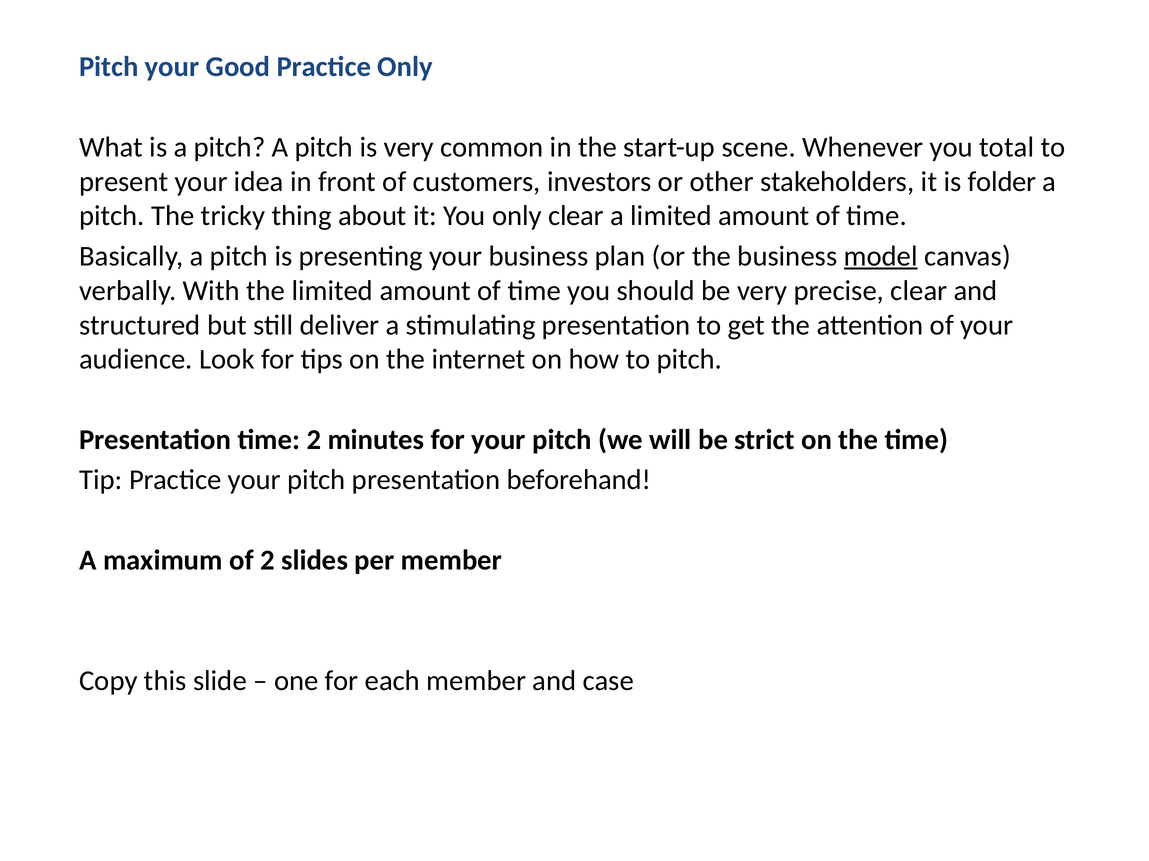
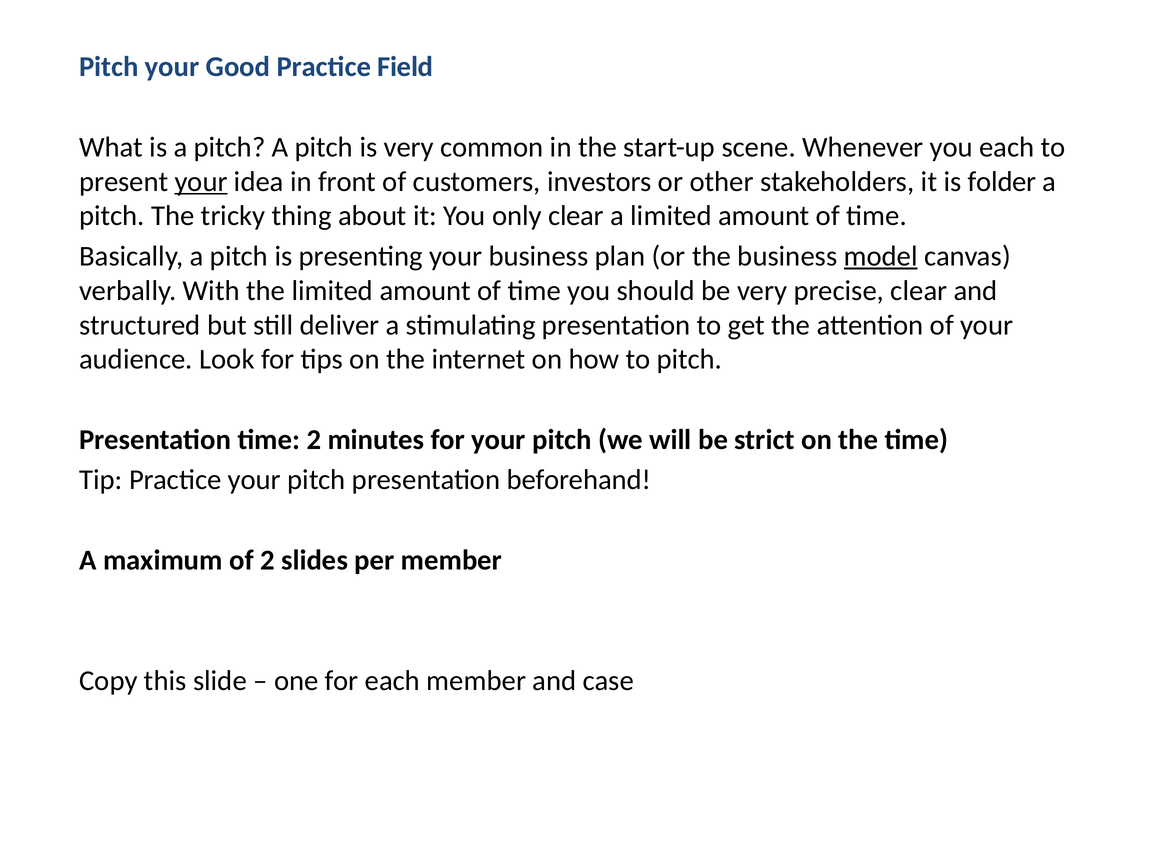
Practice Only: Only -> Field (405, 67)
you total: total -> each (1007, 147)
your underline: none -> present (201, 182)
